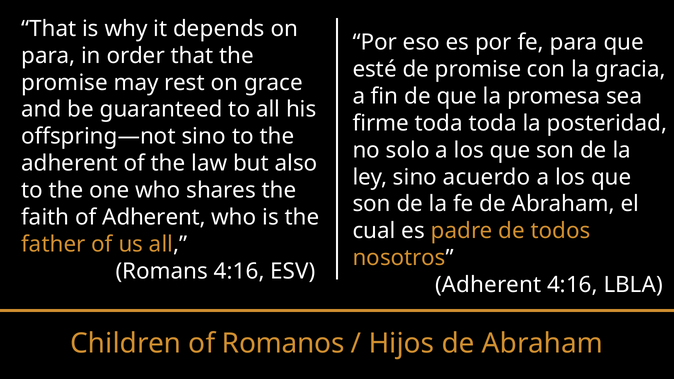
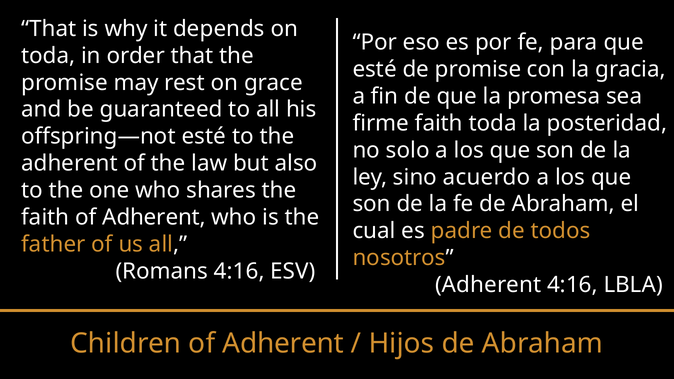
para: para -> toda (48, 56)
firme toda: toda -> faith (439, 123)
offspring—not sino: sino -> esté (204, 137)
Children of Romanos: Romanos -> Adherent (283, 344)
